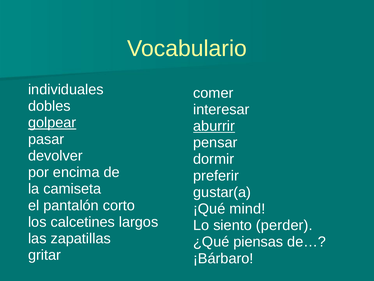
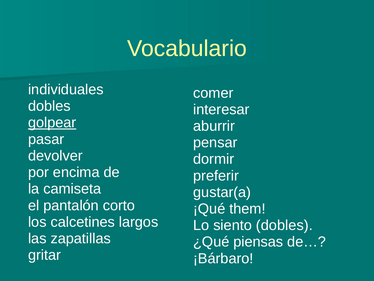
aburrir underline: present -> none (214, 126)
mind: mind -> them (247, 208)
siento perder: perder -> dobles (284, 225)
